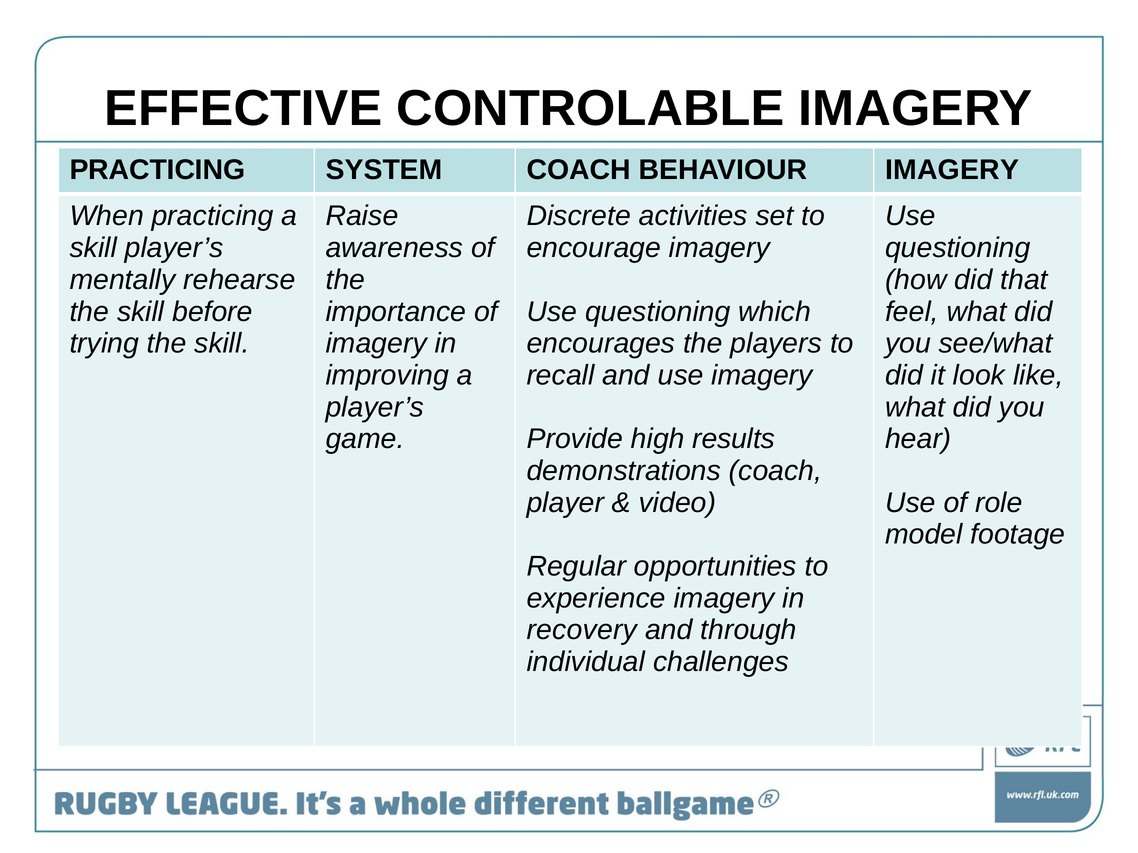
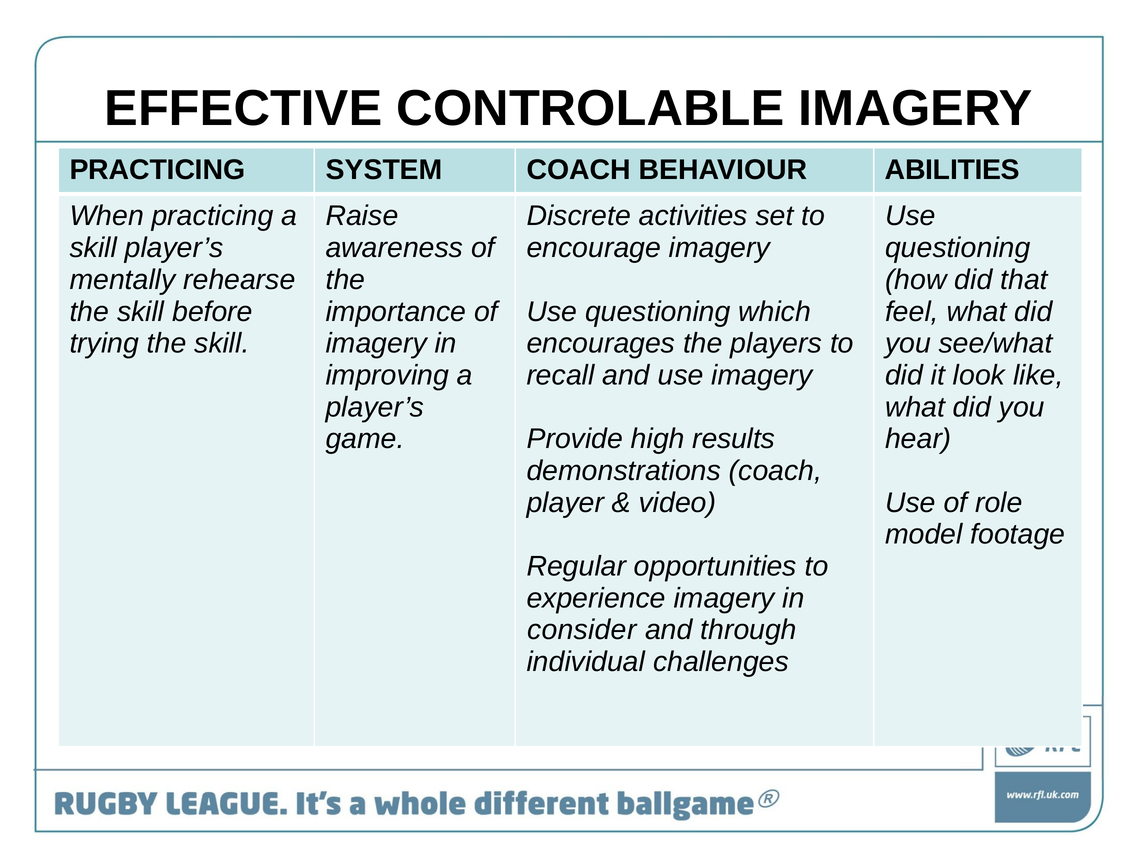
BEHAVIOUR IMAGERY: IMAGERY -> ABILITIES (952, 170)
recovery: recovery -> consider (582, 630)
